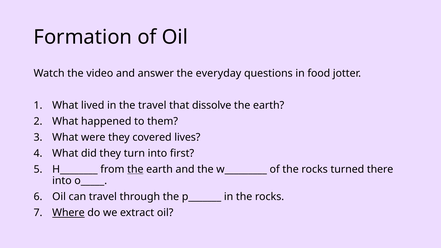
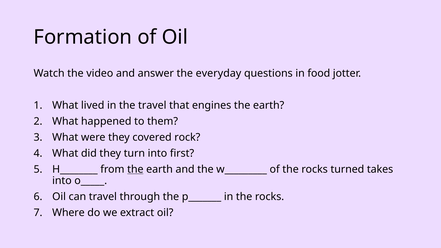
dissolve: dissolve -> engines (212, 105)
lives: lives -> rock (187, 137)
there: there -> takes (380, 169)
Where underline: present -> none (68, 213)
